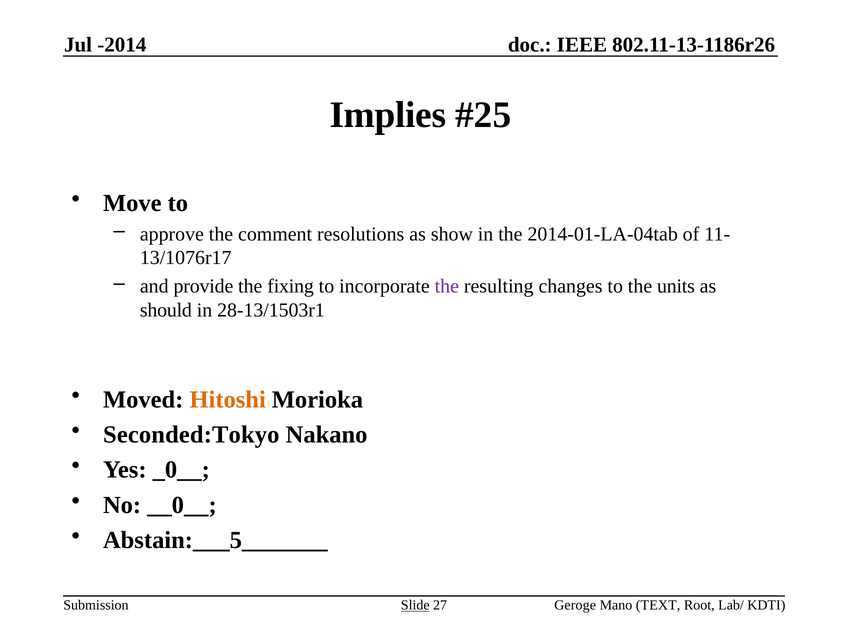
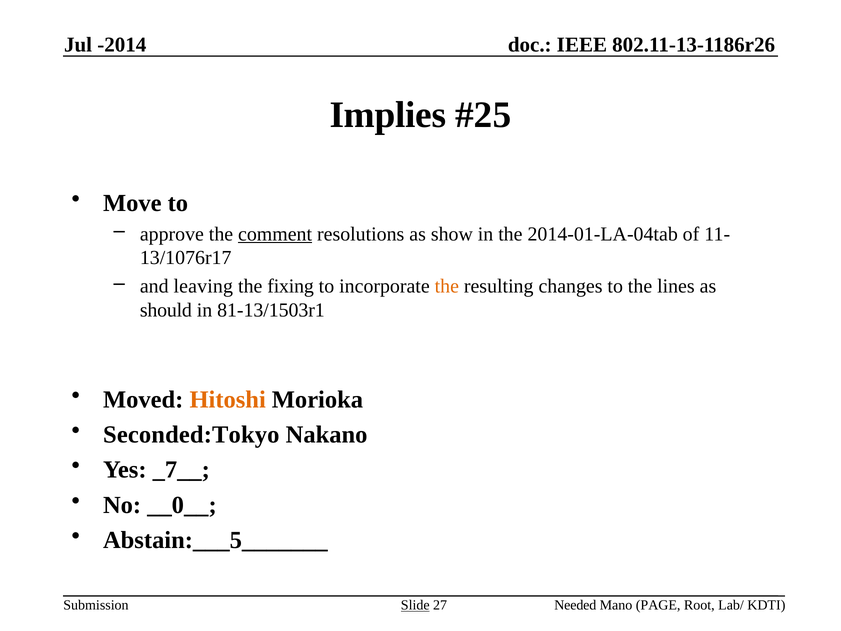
comment underline: none -> present (275, 234)
provide: provide -> leaving (203, 286)
the colour: purple -> orange (447, 286)
units: units -> lines (676, 286)
28-13/1503r1: 28-13/1503r1 -> 81-13/1503r1 (271, 310)
_0__: _0__ -> _7__ (181, 470)
Geroge: Geroge -> Needed (575, 605)
TEXT: TEXT -> PAGE (658, 605)
